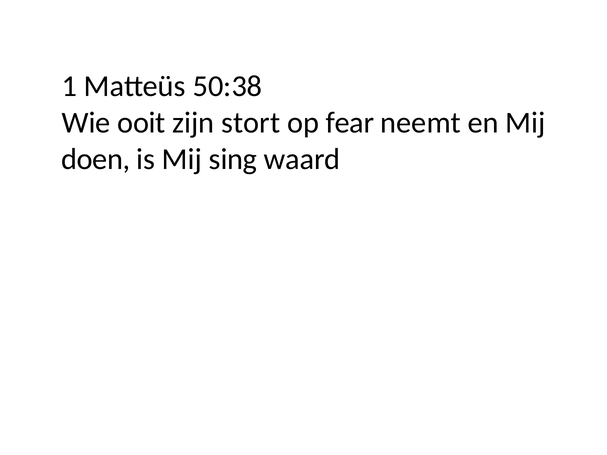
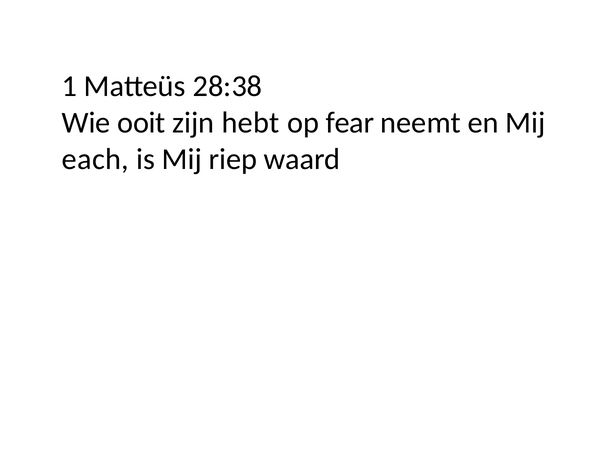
50:38: 50:38 -> 28:38 (227, 87)
stort: stort -> hebt (251, 123)
doen: doen -> each (95, 159)
sing: sing -> riep (233, 159)
